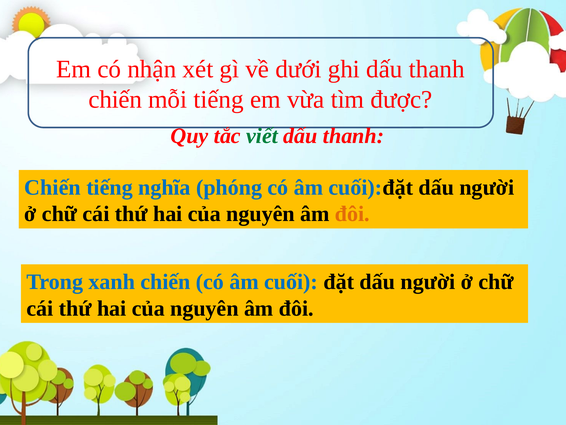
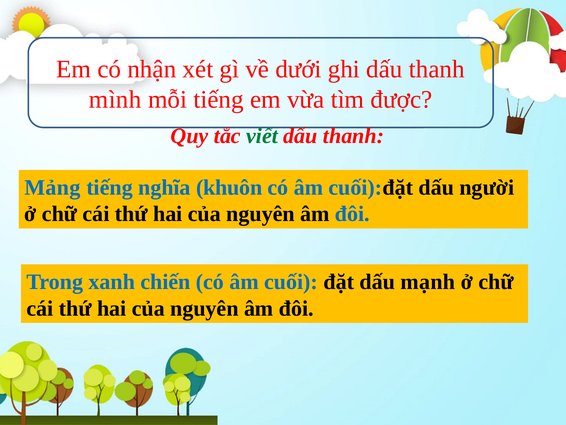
chiến: chiến -> mình (115, 99)
Chiến: Chiến -> Mảng (53, 187)
phóng: phóng -> khuôn (229, 187)
đôi colour: orange -> blue (352, 214)
đặt dấu người: người -> mạnh (428, 282)
